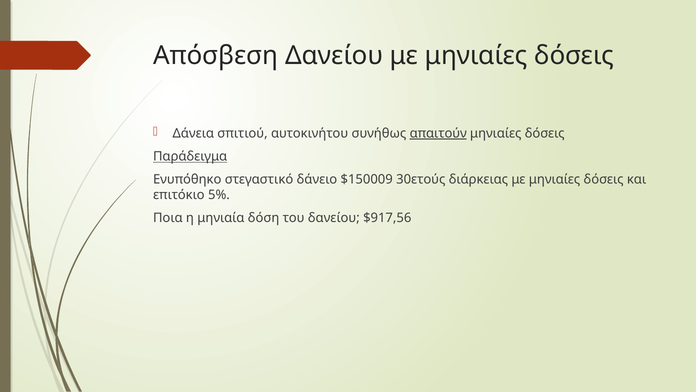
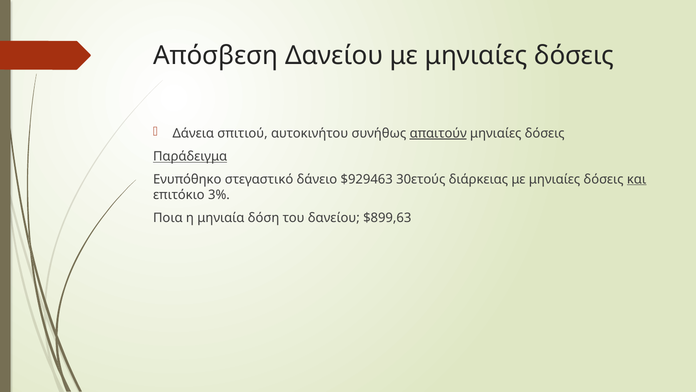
$150009: $150009 -> $929463 (367, 179)
και underline: none -> present (637, 179)
5%: 5% -> 3% (219, 195)
$917,56: $917,56 -> $899,63 (387, 218)
